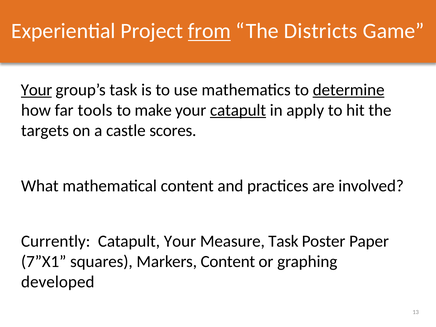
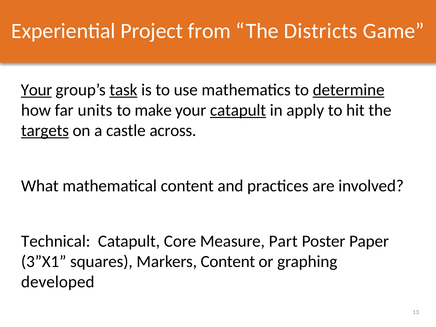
from underline: present -> none (209, 31)
task underline: none -> present (123, 90)
tools: tools -> units (95, 110)
targets underline: none -> present (45, 131)
scores: scores -> across (173, 131)
Currently: Currently -> Technical (56, 241)
Catapult Your: Your -> Core (180, 241)
Measure Task: Task -> Part (283, 241)
7”X1: 7”X1 -> 3”X1 (44, 261)
